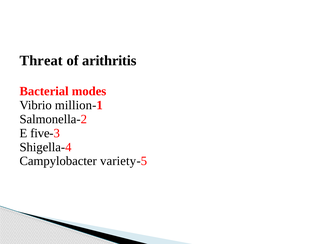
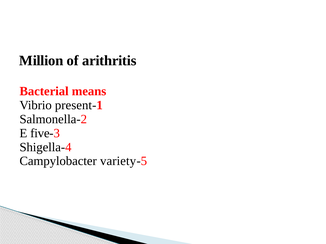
Threat: Threat -> Million (41, 61)
modes: modes -> means (89, 91)
million: million -> present (73, 105)
